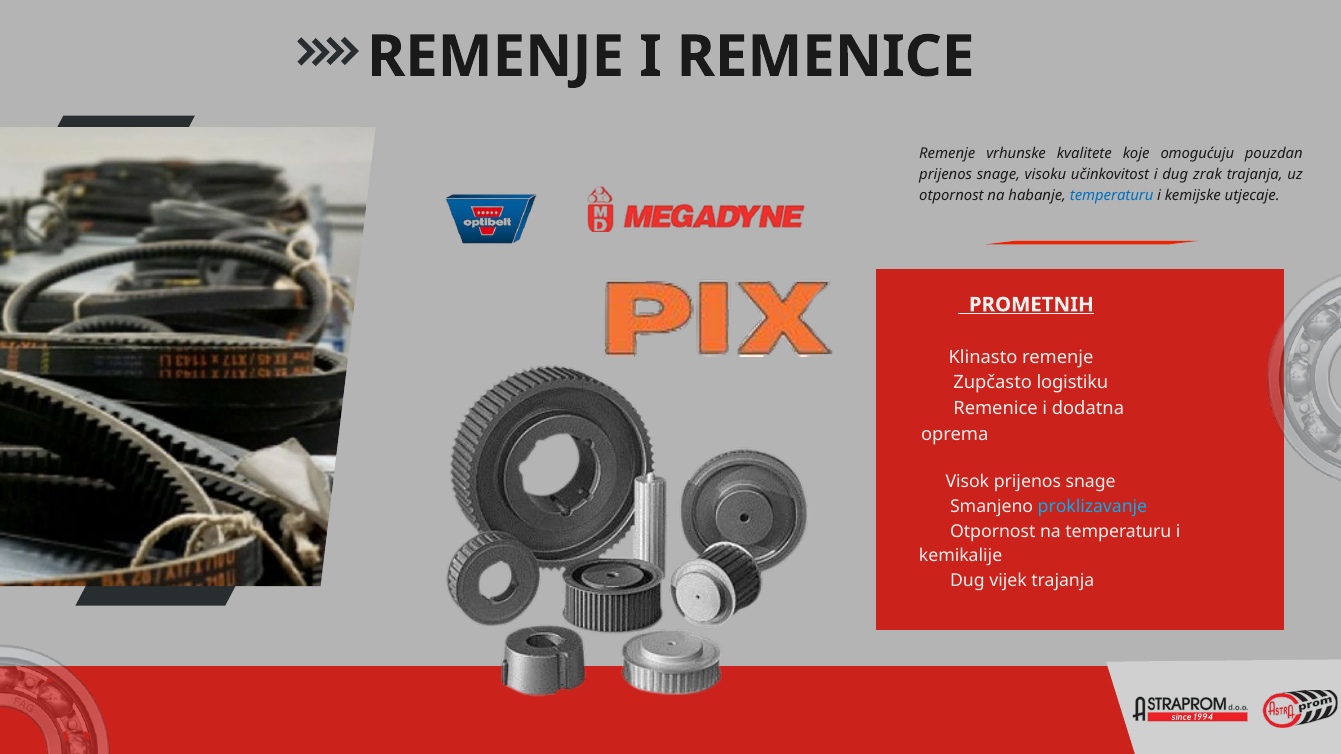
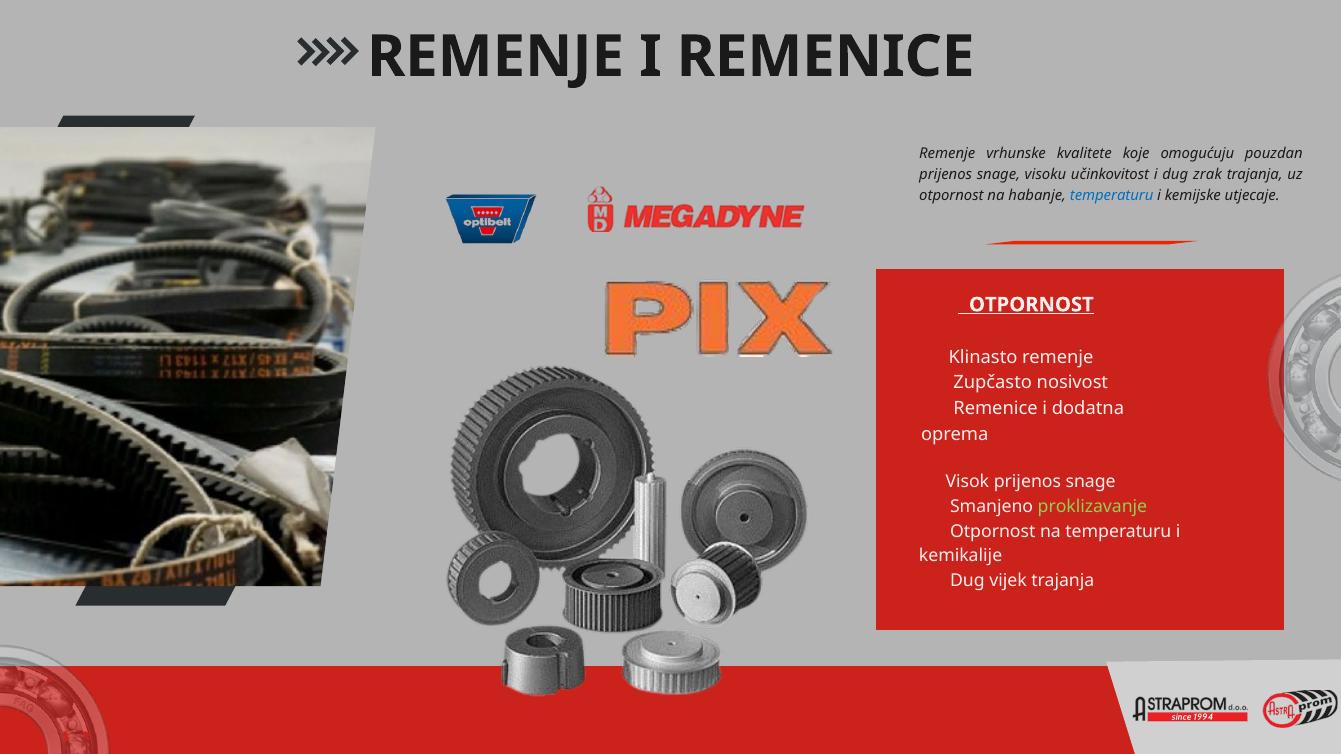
PROMETNIH: PROMETNIH -> OTPORNOST (1031, 305)
logistiku: logistiku -> nosivost (1072, 383)
proklizavanje colour: light blue -> light green (1092, 507)
